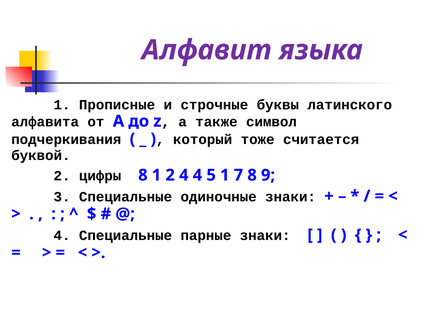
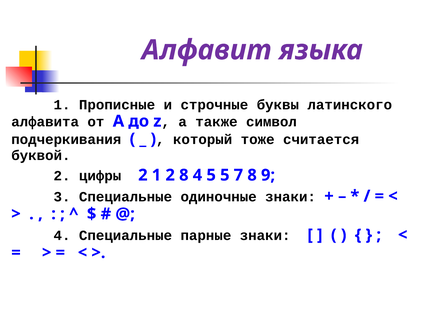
цифры 8: 8 -> 2 (143, 175)
2 4: 4 -> 8 (184, 175)
5 1: 1 -> 5 (225, 175)
